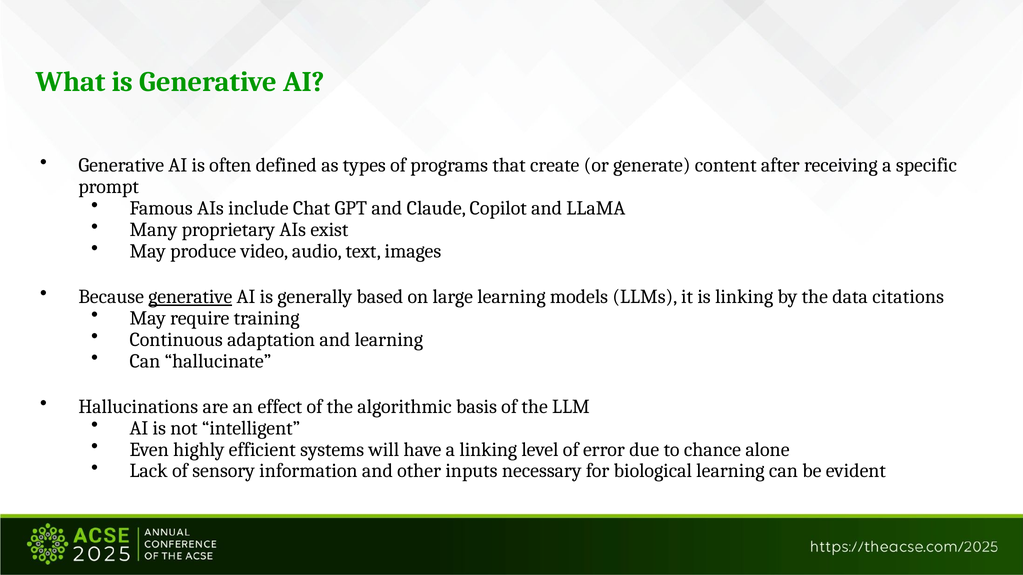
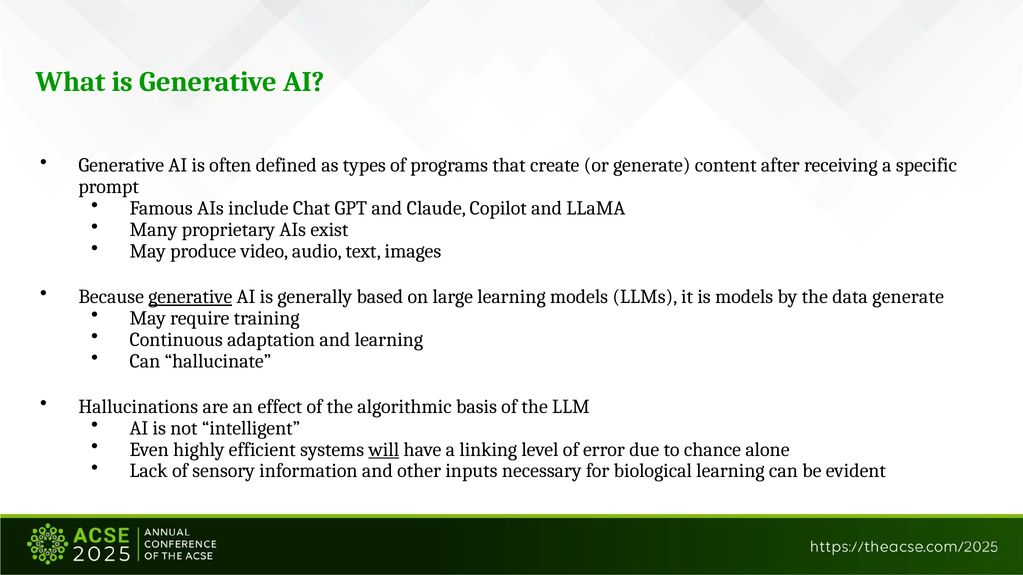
is linking: linking -> models (744, 297)
data citations: citations -> generate (908, 297)
will underline: none -> present (384, 450)
